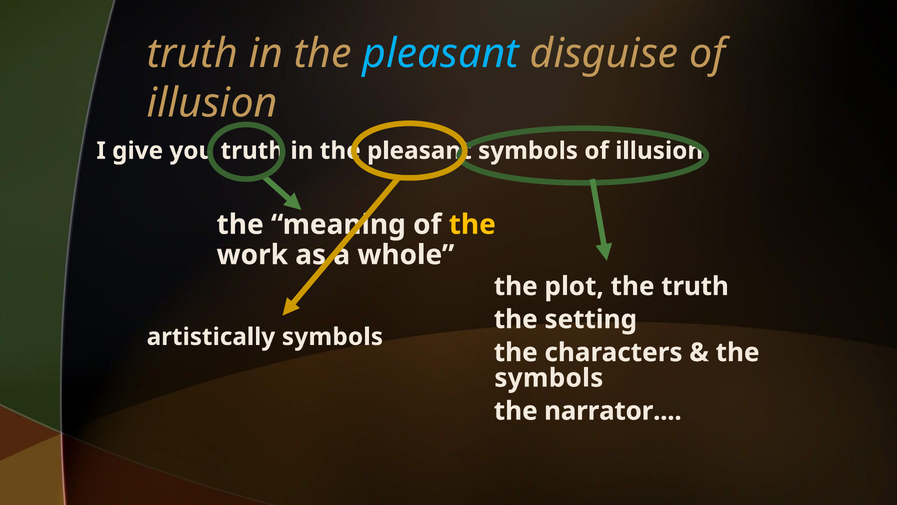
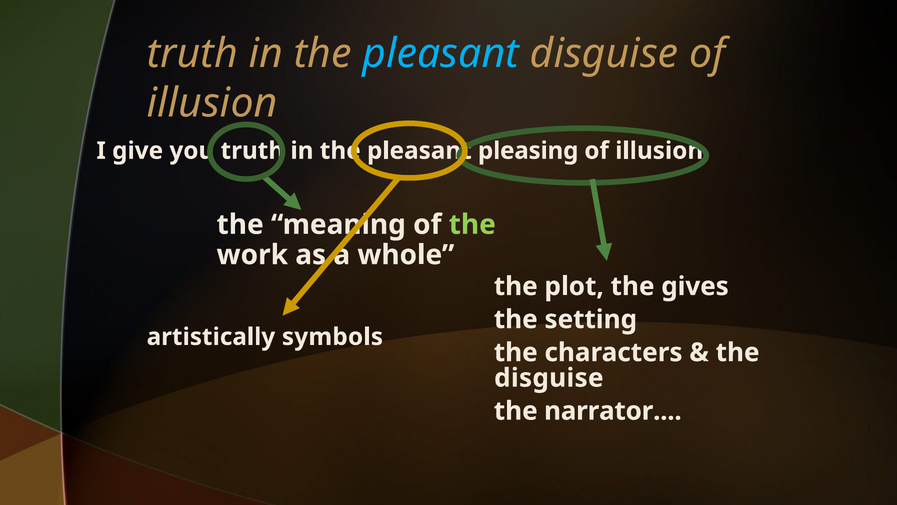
symbols: symbols -> pleasing (528, 151)
the colour: yellow -> light green (472, 224)
the truth: truth -> gives (695, 286)
symbols: symbols -> disguise (549, 378)
